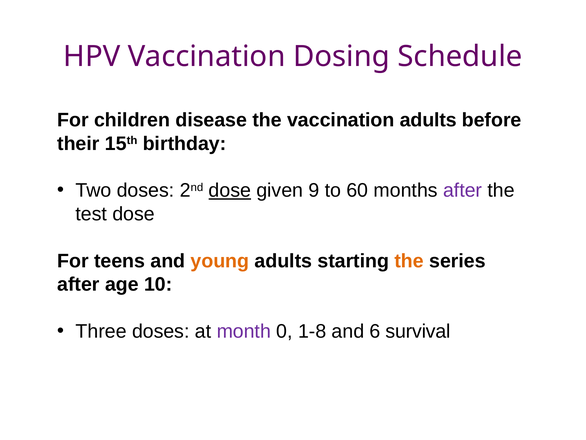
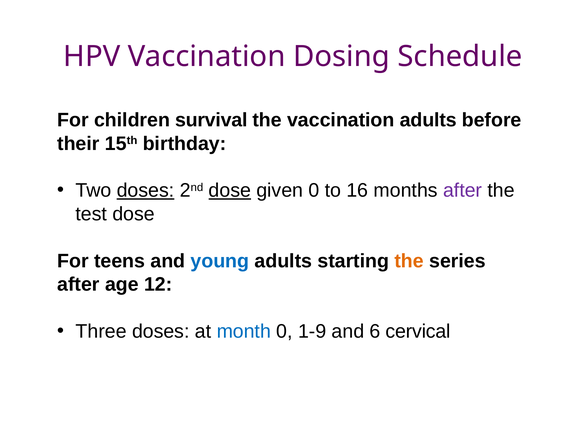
disease: disease -> survival (211, 120)
doses underline: none -> present (146, 190)
given 9: 9 -> 0 (314, 190)
60: 60 -> 16 (357, 190)
young colour: orange -> blue (220, 261)
10: 10 -> 12 (158, 284)
month colour: purple -> blue (244, 331)
1-8: 1-8 -> 1-9 (312, 331)
survival: survival -> cervical (418, 331)
